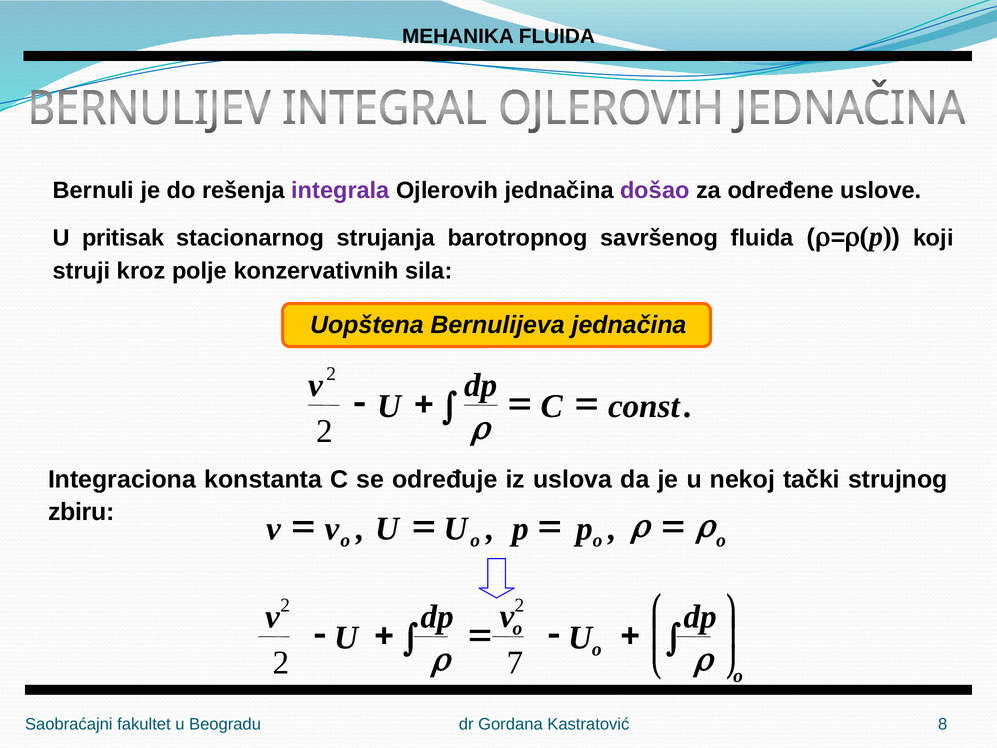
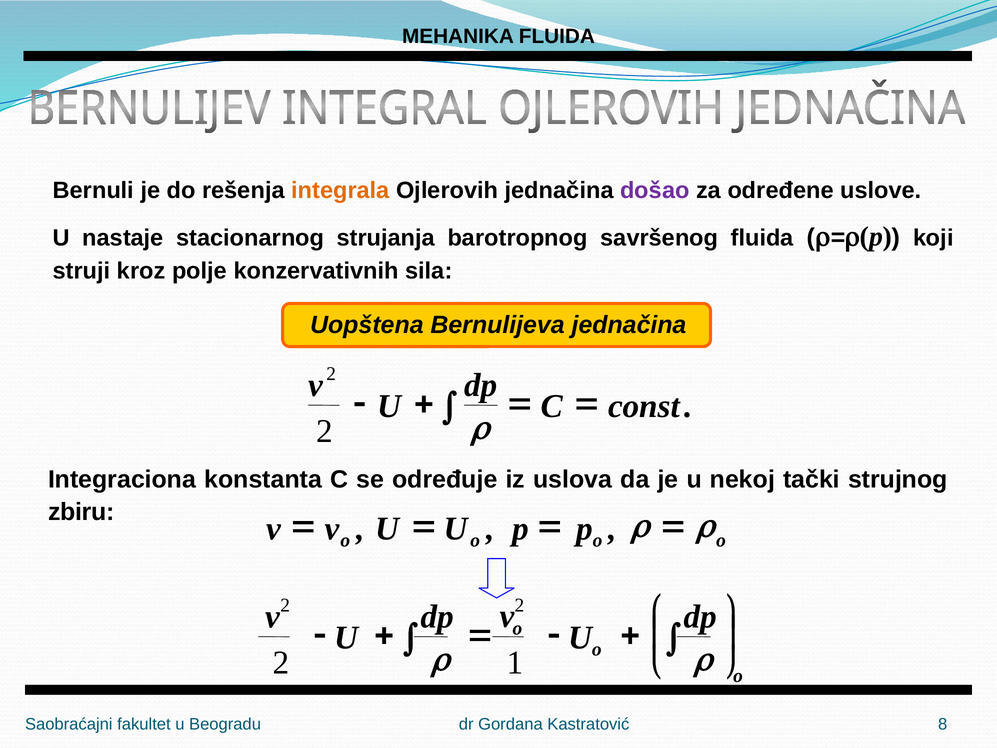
integrala colour: purple -> orange (340, 191)
pritisak: pritisak -> nastaje (123, 238)
7: 7 -> 1 (515, 662)
